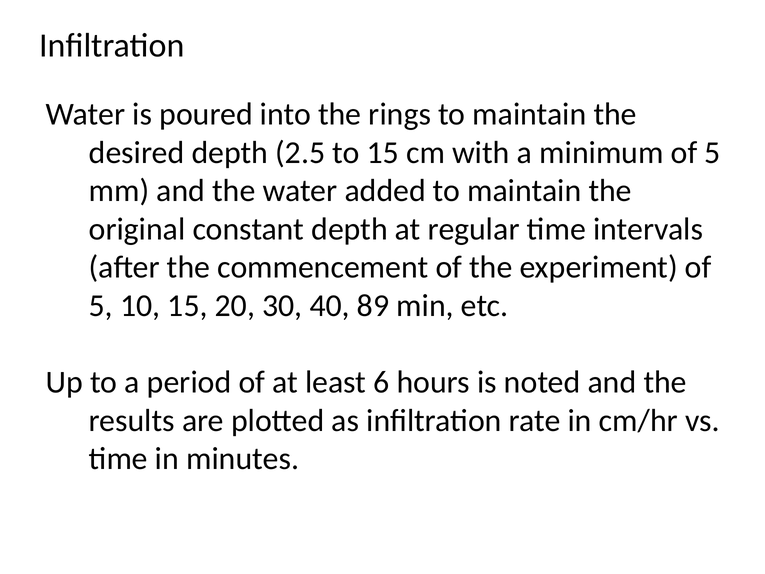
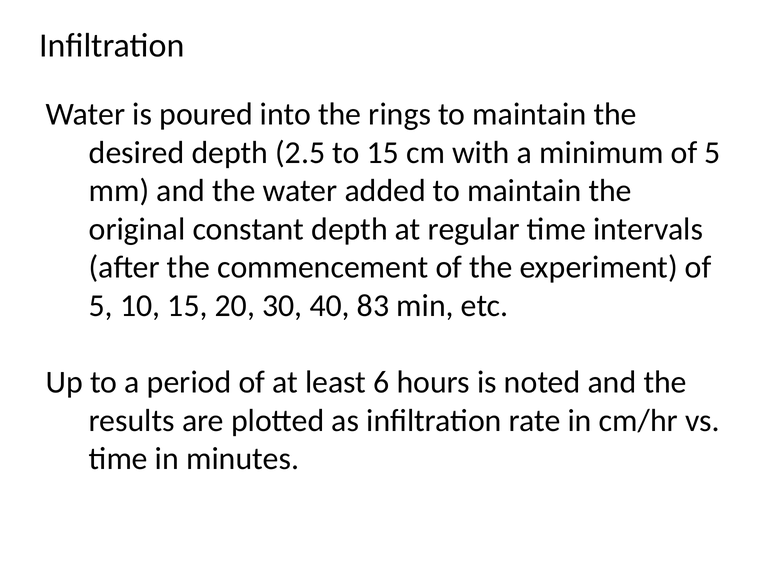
89: 89 -> 83 (373, 306)
